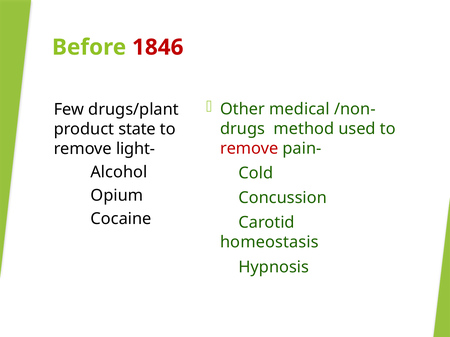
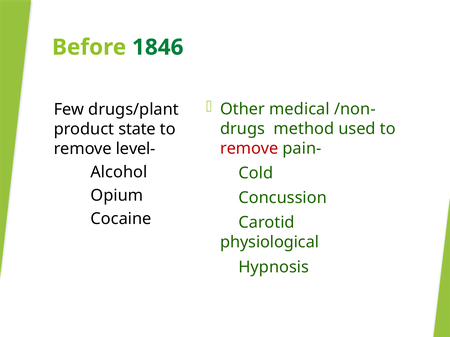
1846 colour: red -> green (158, 47)
light-: light- -> level- (136, 149)
homeostasis: homeostasis -> physiological (270, 243)
